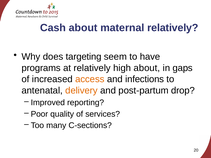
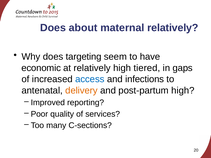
Cash: Cash -> Does (53, 28)
programs: programs -> economic (41, 68)
high about: about -> tiered (147, 68)
access colour: orange -> blue (90, 79)
post-partum drop: drop -> high (183, 91)
